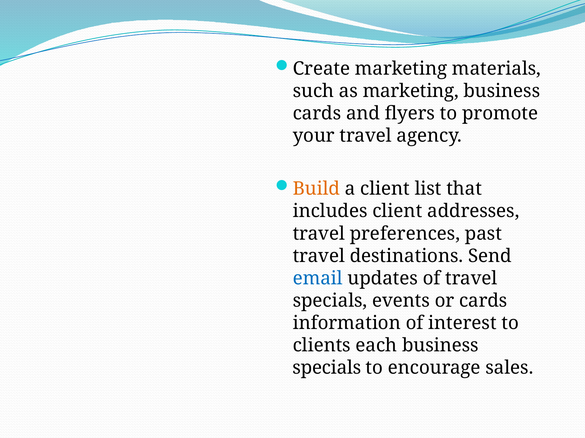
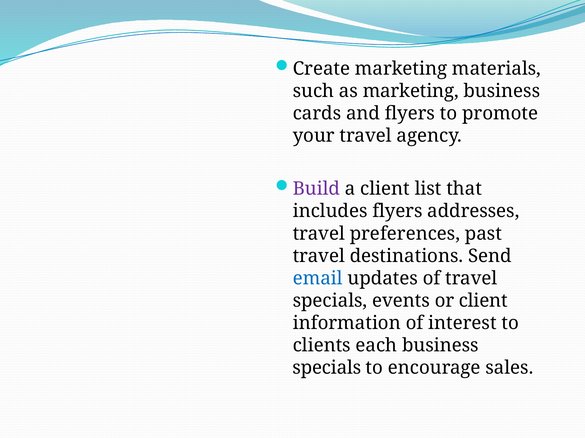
Build colour: orange -> purple (316, 189)
includes client: client -> flyers (397, 212)
or cards: cards -> client (483, 301)
